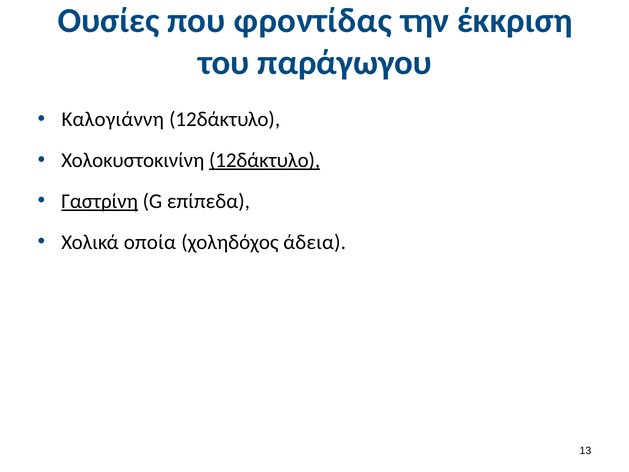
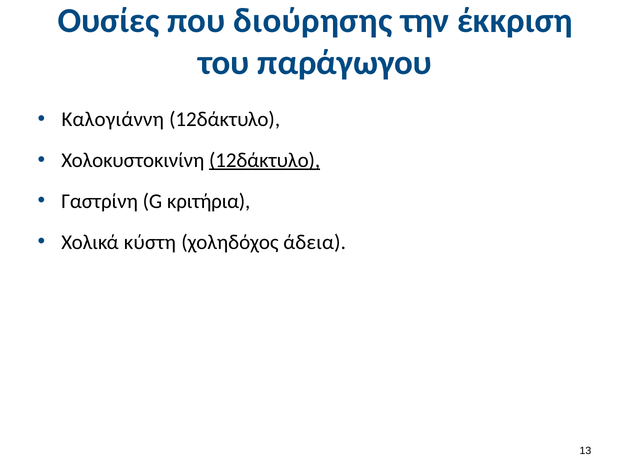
φροντίδας: φροντίδας -> διούρησης (313, 21)
Γαστρίνη underline: present -> none (100, 201)
επίπεδα: επίπεδα -> κριτήρια (209, 201)
οποία: οποία -> κύστη (150, 242)
